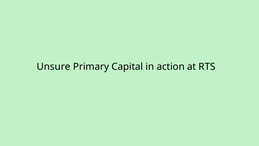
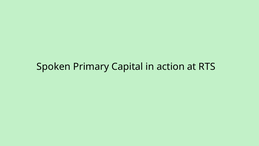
Unsure: Unsure -> Spoken (54, 67)
